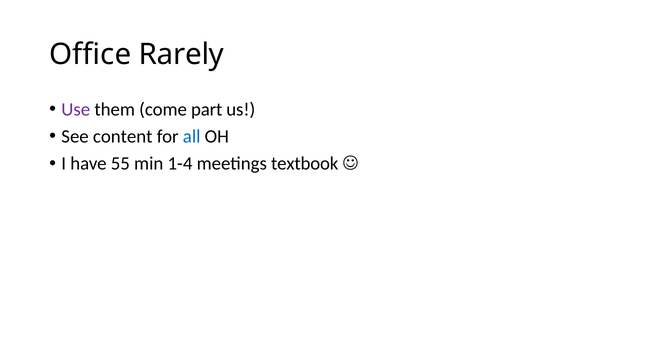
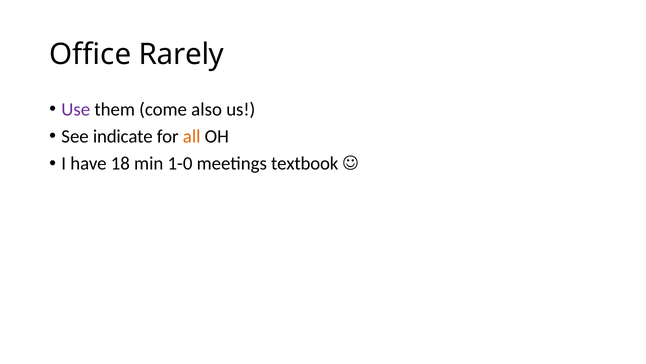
part: part -> also (207, 109)
content: content -> indicate (123, 136)
all colour: blue -> orange (192, 136)
55: 55 -> 18 (120, 163)
1-4: 1-4 -> 1-0 (180, 163)
